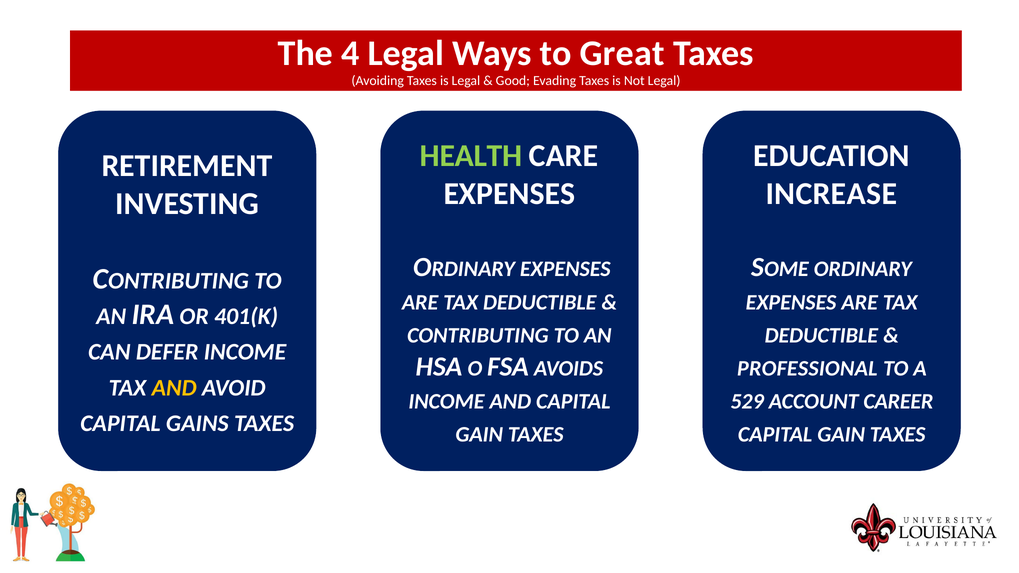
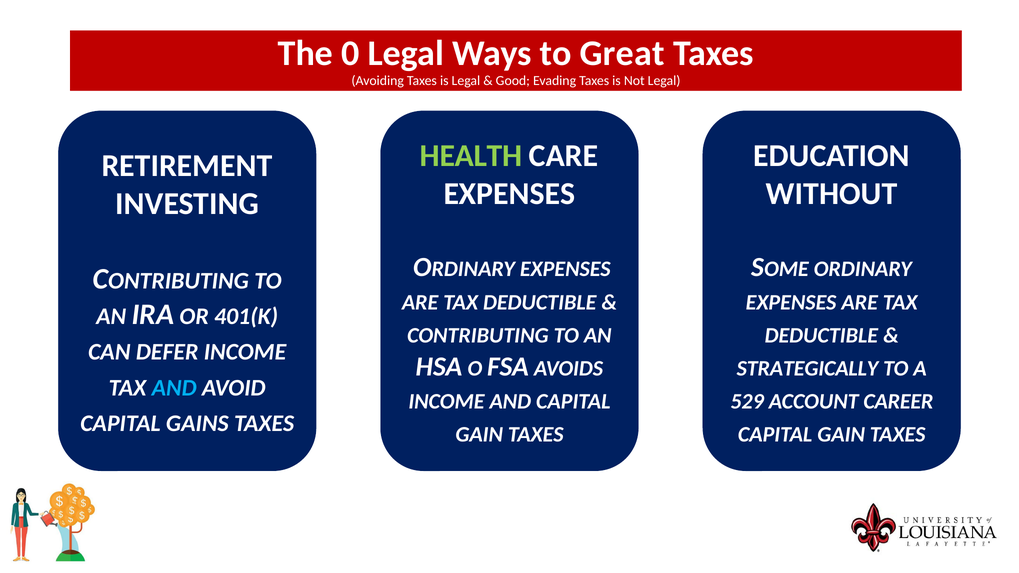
4: 4 -> 0 (350, 54)
INCREASE: INCREASE -> WITHOUT (832, 194)
PROFESSIONAL: PROFESSIONAL -> STRATEGICALLY (807, 369)
AND colour: yellow -> light blue (174, 388)
